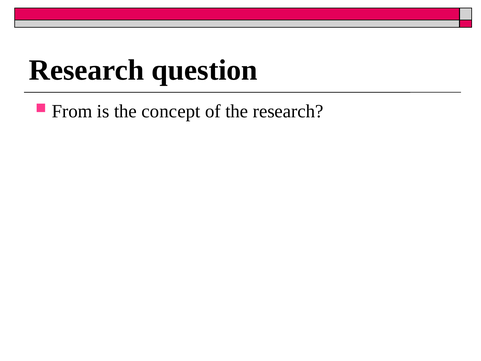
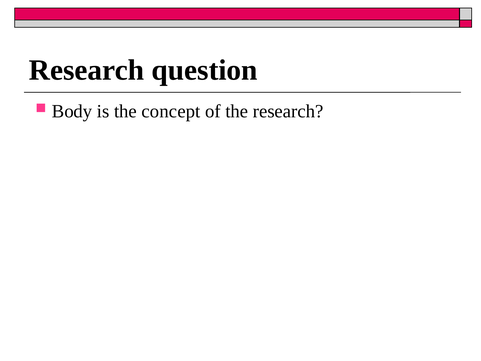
From: From -> Body (72, 111)
